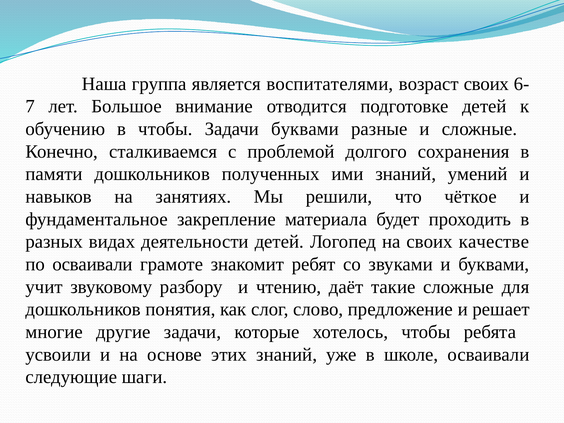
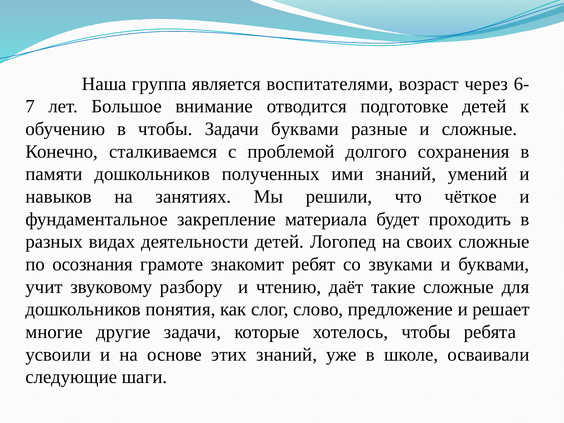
возраст своих: своих -> через (486, 84)
своих качестве: качестве -> сложные (494, 242)
по осваивали: осваивали -> осознания (93, 264)
